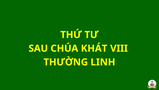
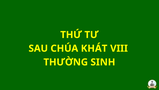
LINH: LINH -> SINH (103, 62)
